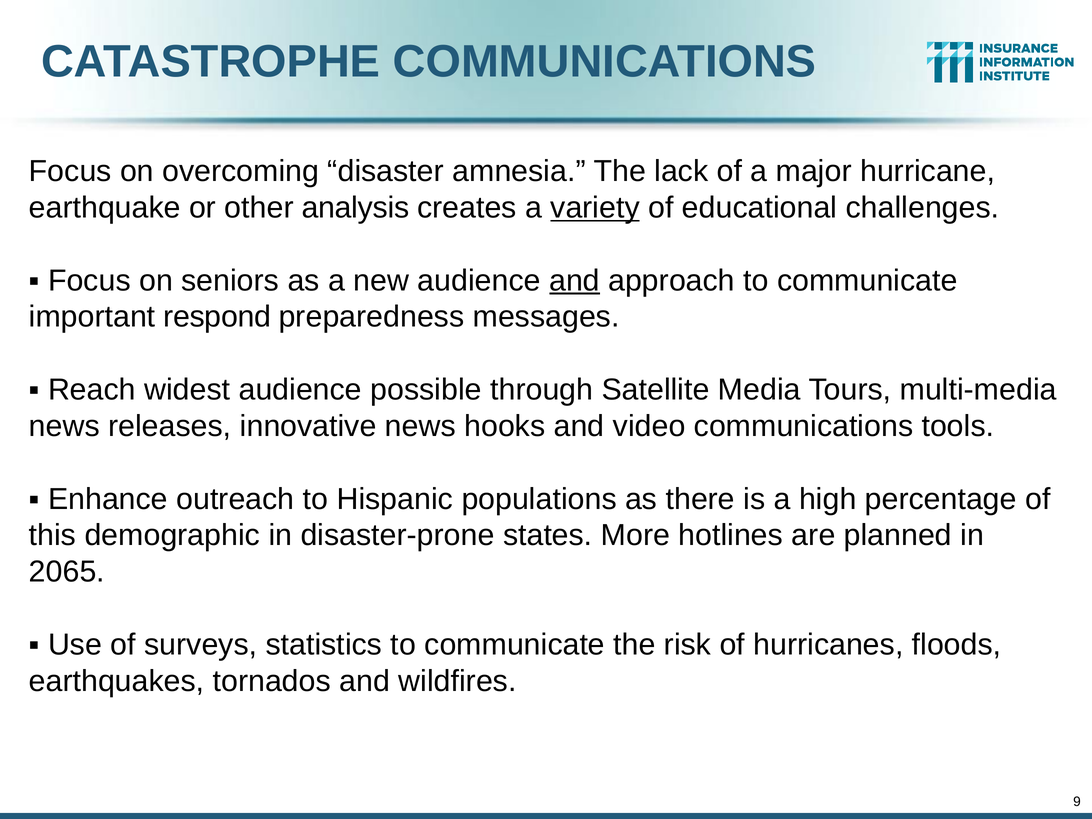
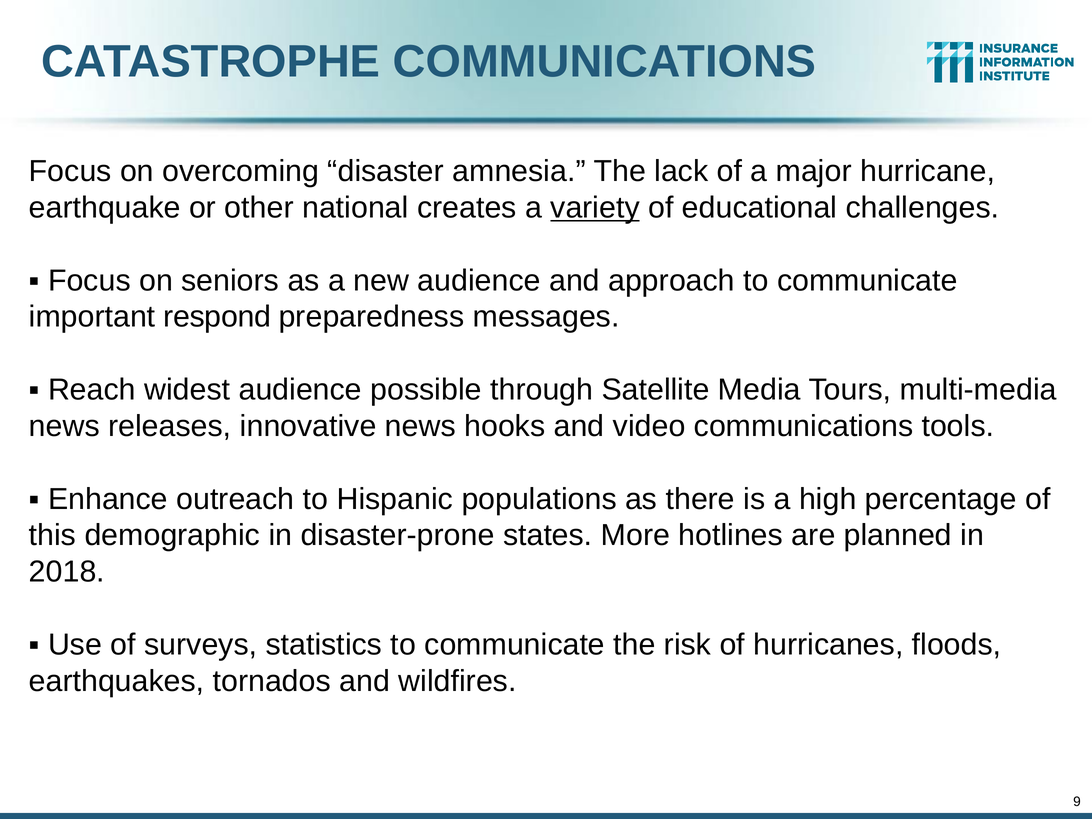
analysis: analysis -> national (355, 208)
and underline: present -> none (575, 281)
2065: 2065 -> 2018 (67, 572)
